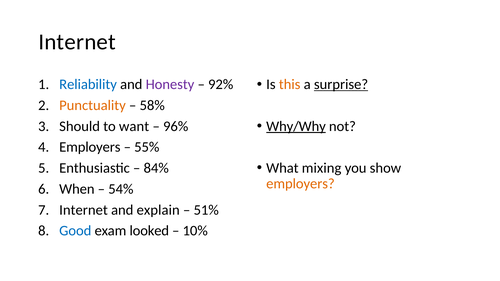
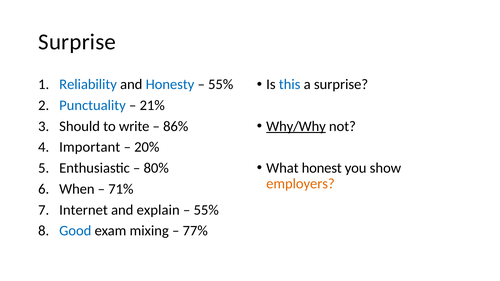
Internet: Internet -> Surprise (77, 42)
this colour: orange -> blue (290, 85)
surprise underline: present -> none (341, 85)
Honesty colour: purple -> blue (170, 85)
92%: 92% -> 55% (221, 85)
Punctuality colour: orange -> blue (92, 105)
58%: 58% -> 21% (152, 105)
want: want -> write (134, 126)
96%: 96% -> 86% (176, 126)
Employers: Employers -> Important (90, 147)
55%: 55% -> 20% (147, 147)
mixing: mixing -> honest (322, 168)
84%: 84% -> 80% (156, 168)
54%: 54% -> 71% (121, 189)
51%: 51% -> 55% (206, 210)
looked: looked -> mixing (149, 231)
10%: 10% -> 77% (195, 231)
